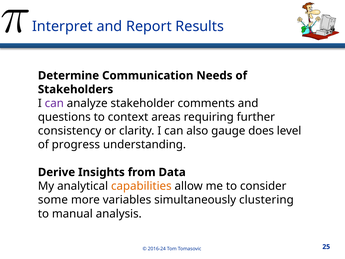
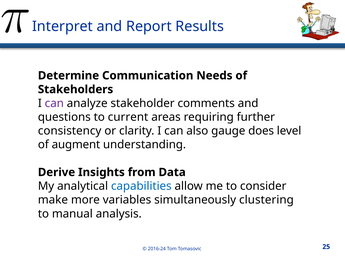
context: context -> current (128, 117)
progress: progress -> augment (76, 145)
capabilities colour: orange -> blue (141, 186)
some: some -> make (53, 200)
